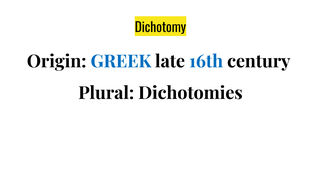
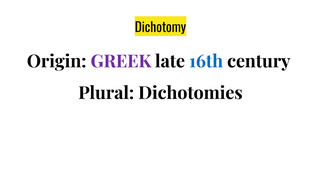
GREEK colour: blue -> purple (121, 62)
